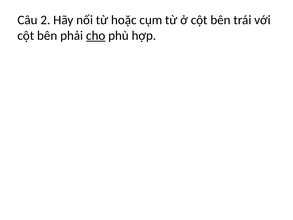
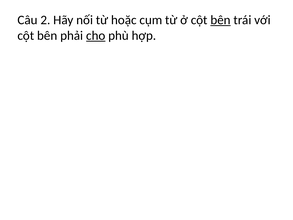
bên underline: none -> present (220, 20)
